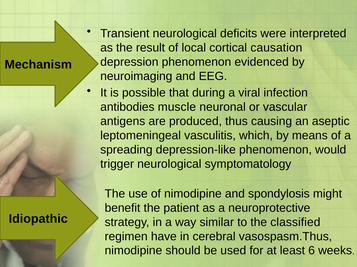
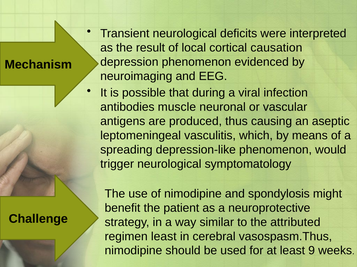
Idiopathic: Idiopathic -> Challenge (38, 219)
classified: classified -> attributed (295, 223)
regimen have: have -> least (164, 237)
6: 6 -> 9 (312, 251)
